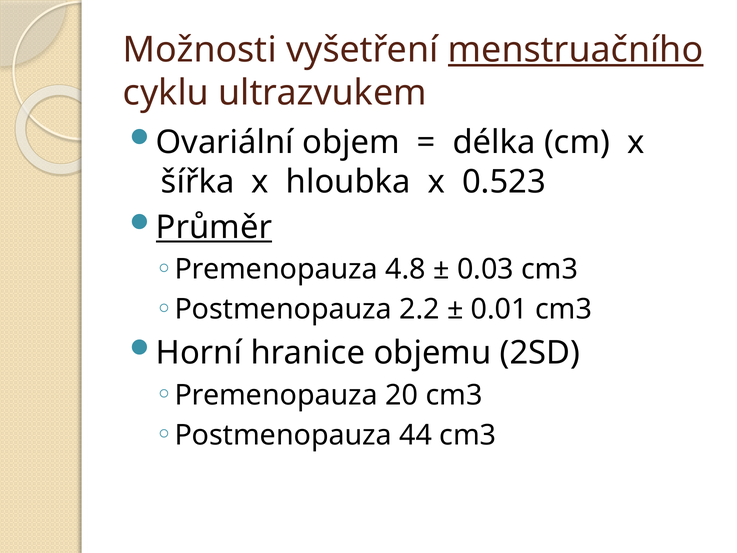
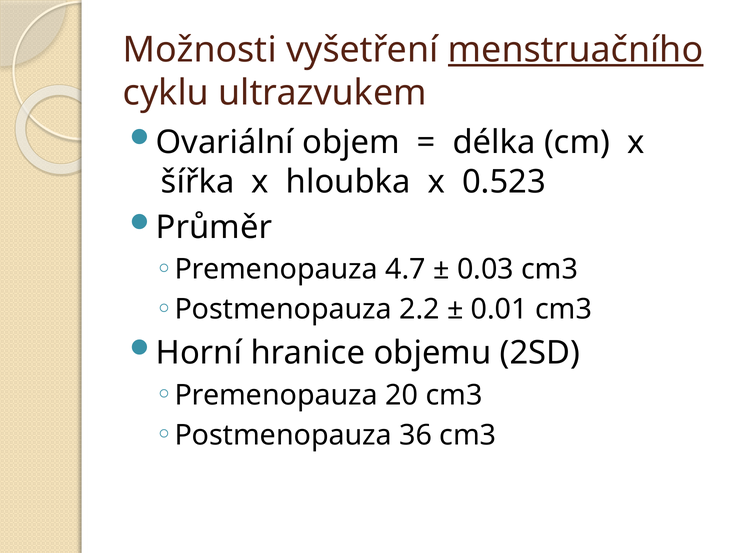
Průměr underline: present -> none (214, 227)
4.8: 4.8 -> 4.7 (406, 269)
44: 44 -> 36 (416, 435)
